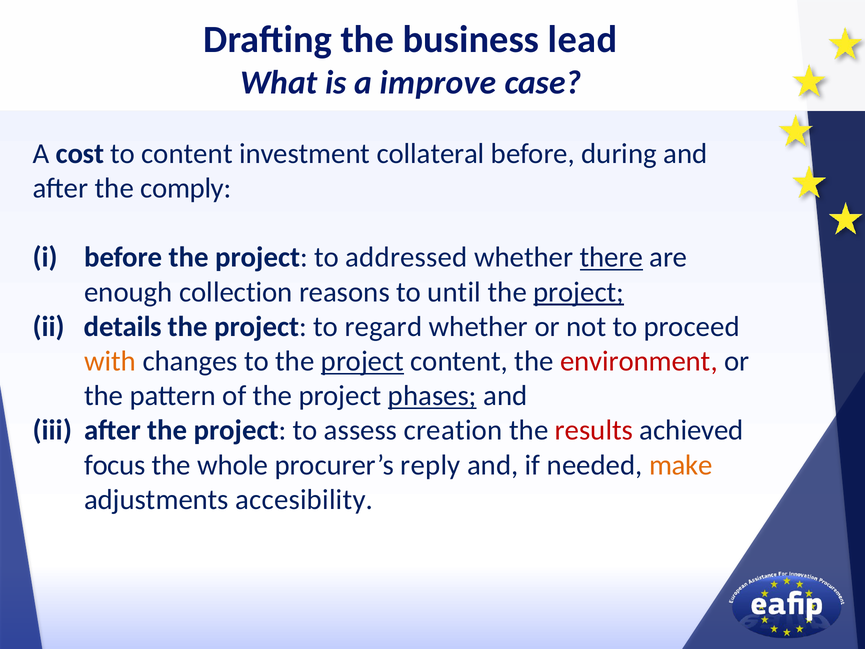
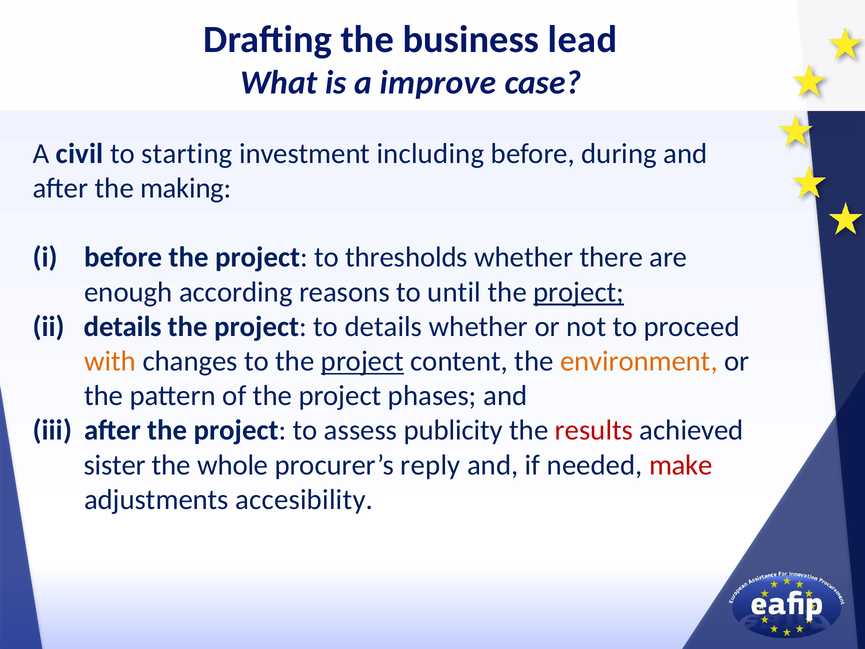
cost: cost -> civil (80, 154)
to content: content -> starting (187, 154)
collateral: collateral -> including (430, 154)
comply: comply -> making (186, 188)
addressed: addressed -> thresholds (407, 257)
there underline: present -> none (611, 257)
collection: collection -> according (236, 292)
to regard: regard -> details (383, 327)
environment colour: red -> orange (639, 361)
phases underline: present -> none (432, 396)
creation: creation -> publicity (453, 430)
focus: focus -> sister (115, 465)
make colour: orange -> red (681, 465)
